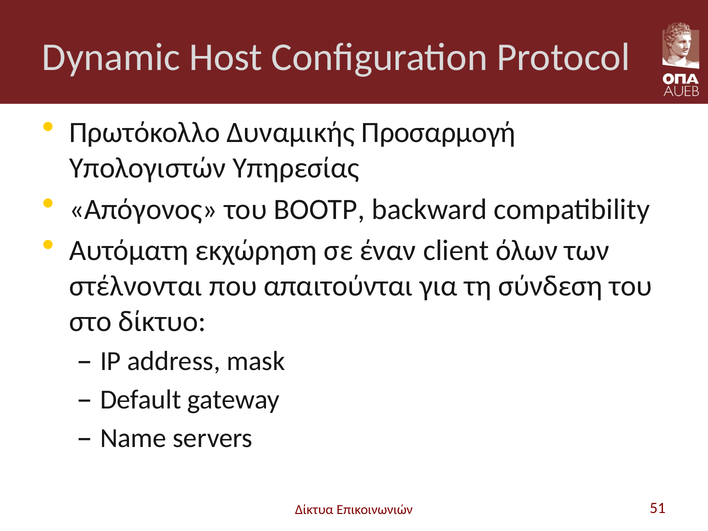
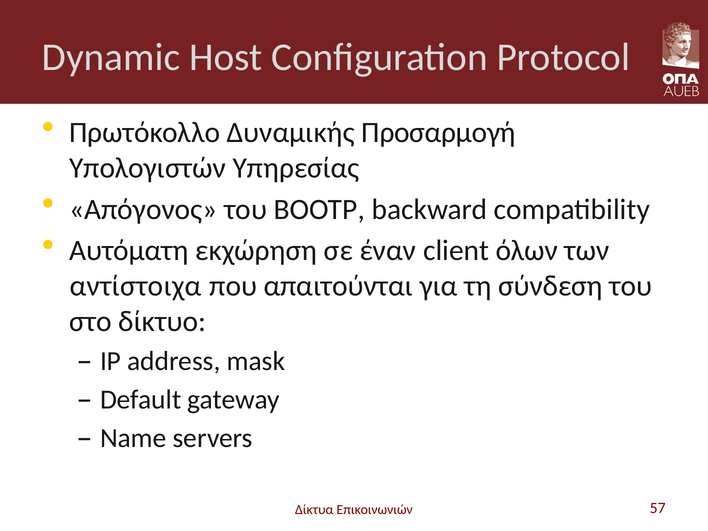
στέλνονται: στέλνονται -> αντίστοιχα (136, 286)
51: 51 -> 57 (658, 508)
